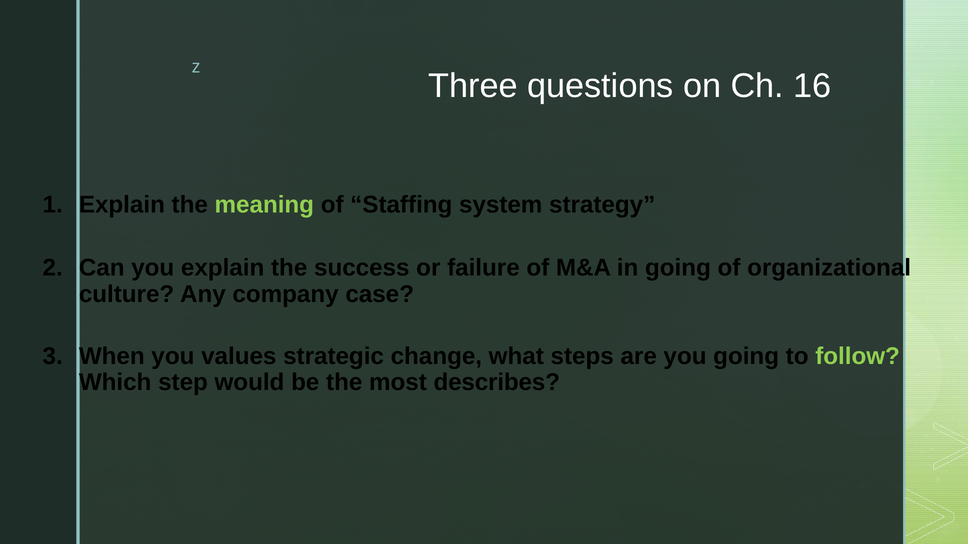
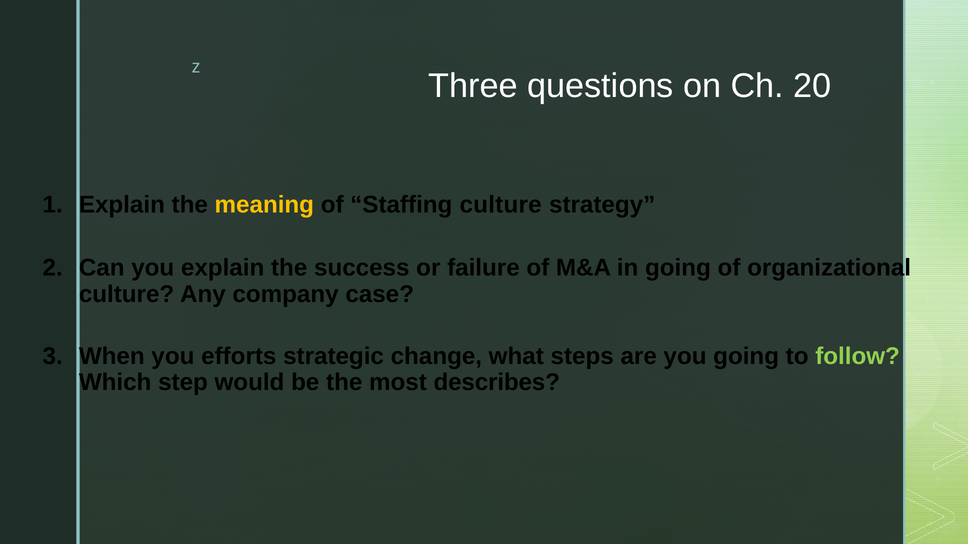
16: 16 -> 20 (812, 86)
meaning colour: light green -> yellow (264, 205)
Staffing system: system -> culture (501, 205)
values: values -> efforts (239, 357)
